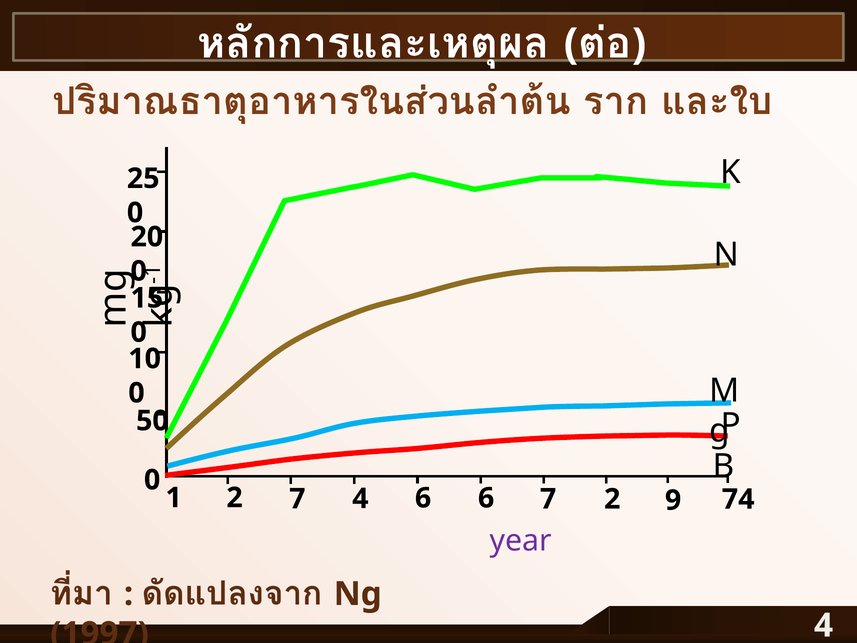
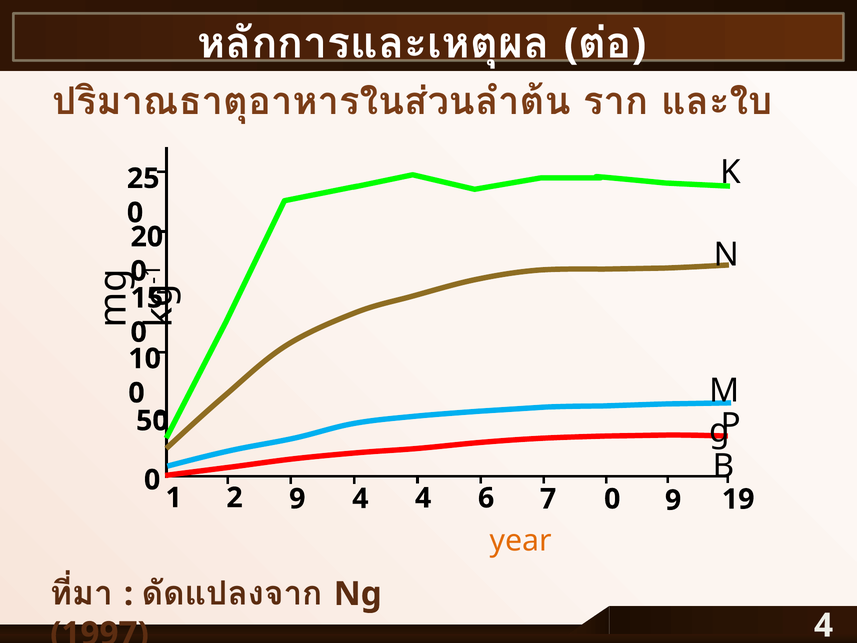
2 7: 7 -> 9 (297, 499)
4 6: 6 -> 4 (423, 498)
7 2: 2 -> 0 (612, 499)
74: 74 -> 19 (738, 499)
year colour: purple -> orange (521, 540)
